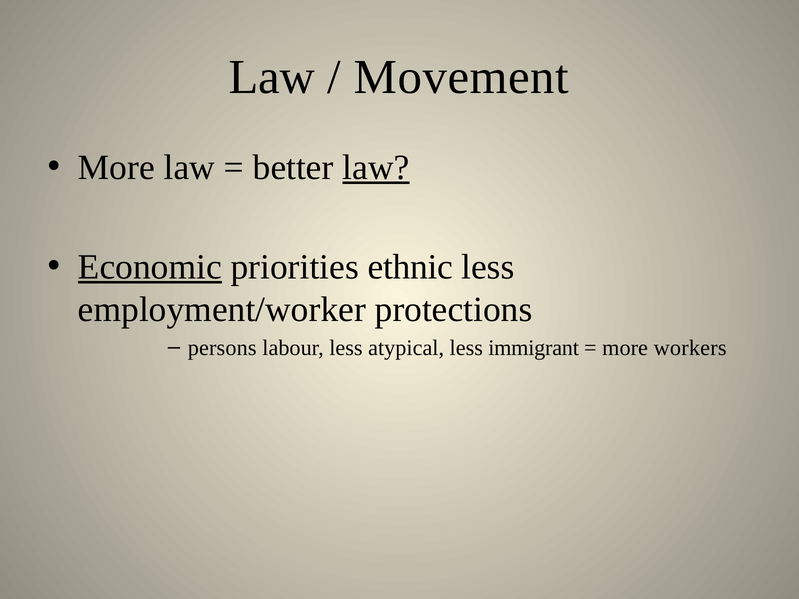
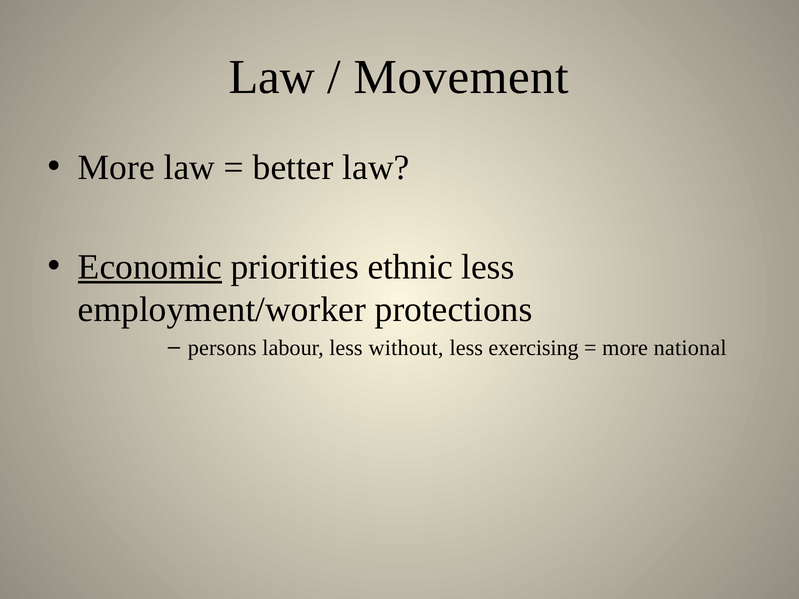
law underline: present -> none (376, 168)
atypical: atypical -> without (406, 348)
immigrant: immigrant -> exercising (534, 348)
workers: workers -> national (690, 348)
